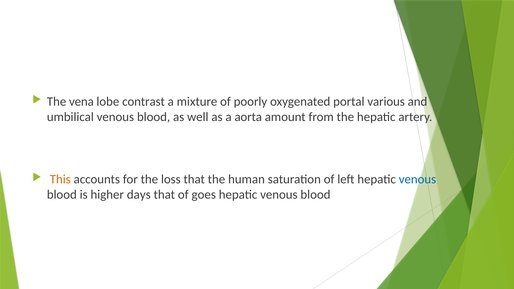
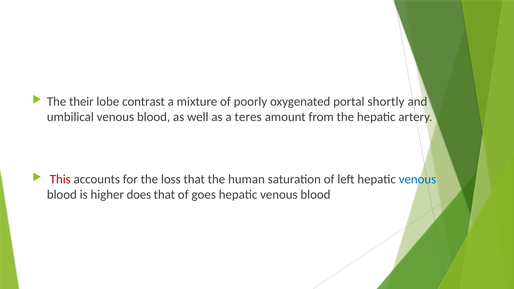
vena: vena -> their (81, 102)
various: various -> shortly (386, 102)
aorta: aorta -> teres (248, 117)
This colour: orange -> red (60, 179)
days: days -> does (139, 195)
